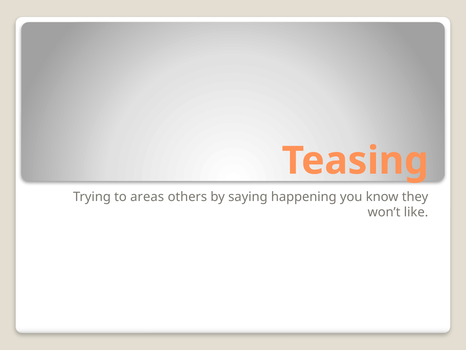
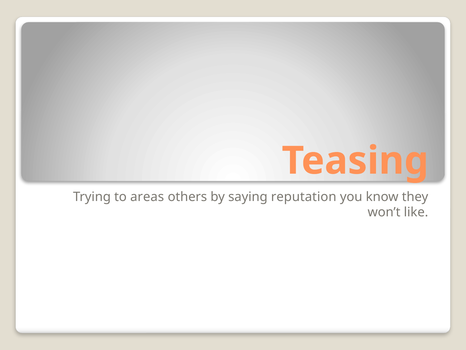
happening: happening -> reputation (304, 196)
